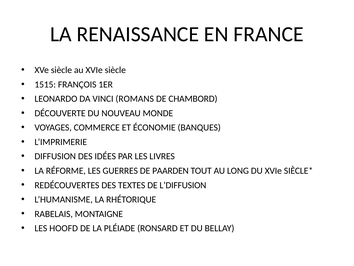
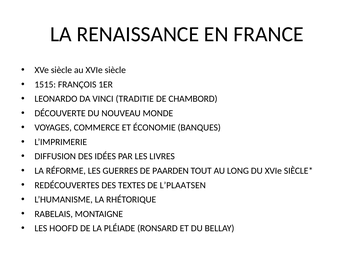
ROMANS: ROMANS -> TRADITIE (135, 99)
L’DIFFUSION: L’DIFFUSION -> L’PLAATSEN (183, 185)
